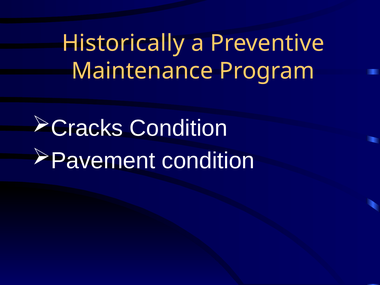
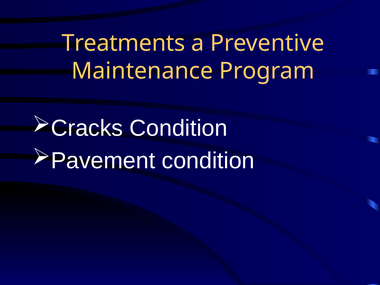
Historically: Historically -> Treatments (123, 43)
